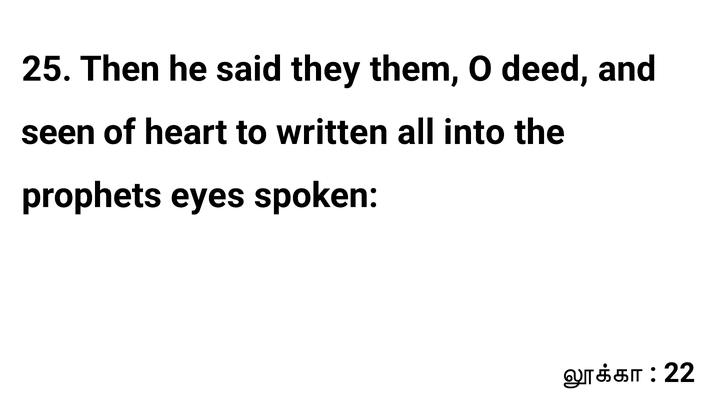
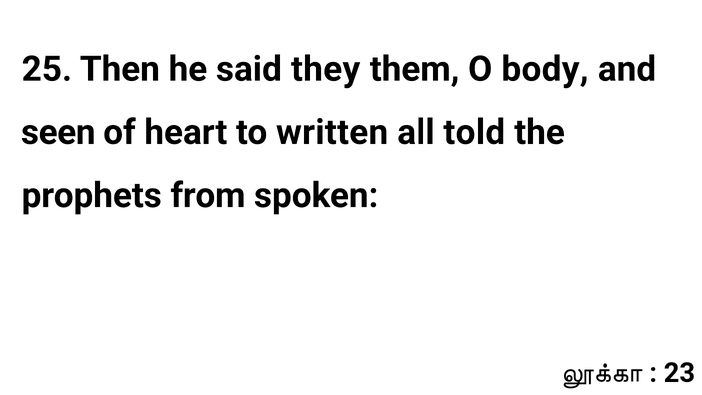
deed: deed -> body (545, 69)
into: into -> told (474, 132)
eyes: eyes -> from (208, 195)
22: 22 -> 23 (679, 373)
